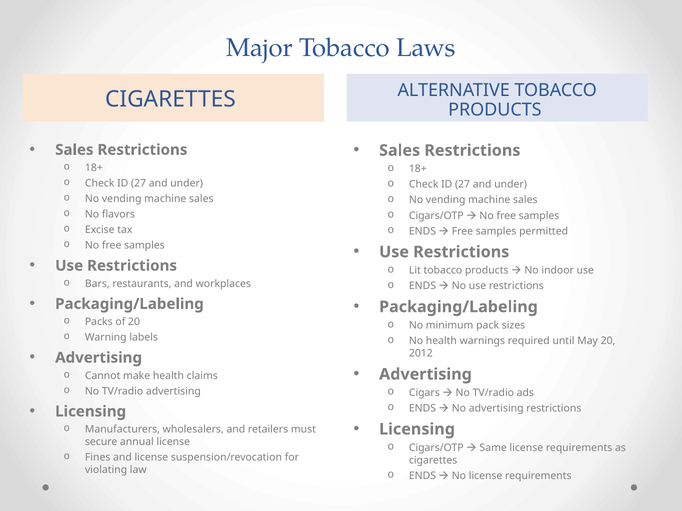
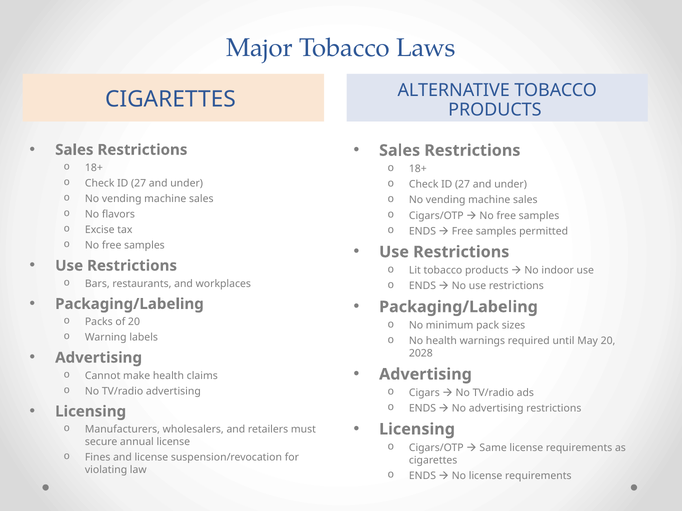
2012: 2012 -> 2028 (421, 354)
